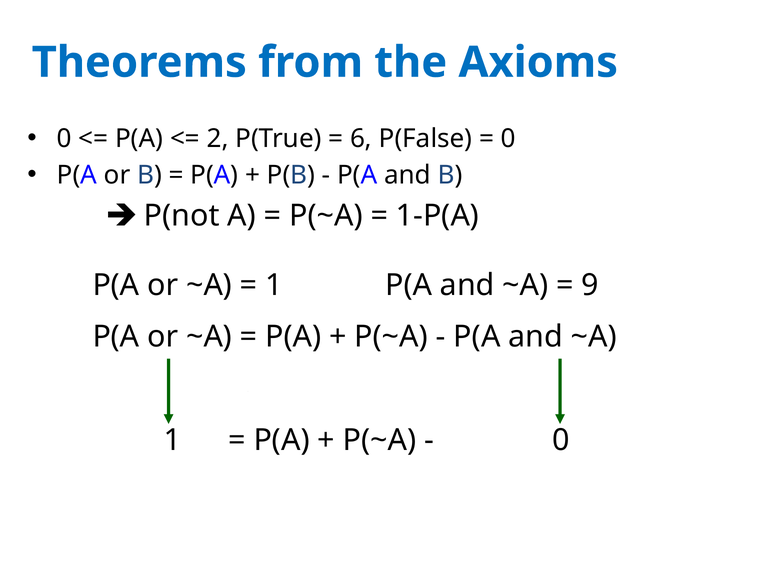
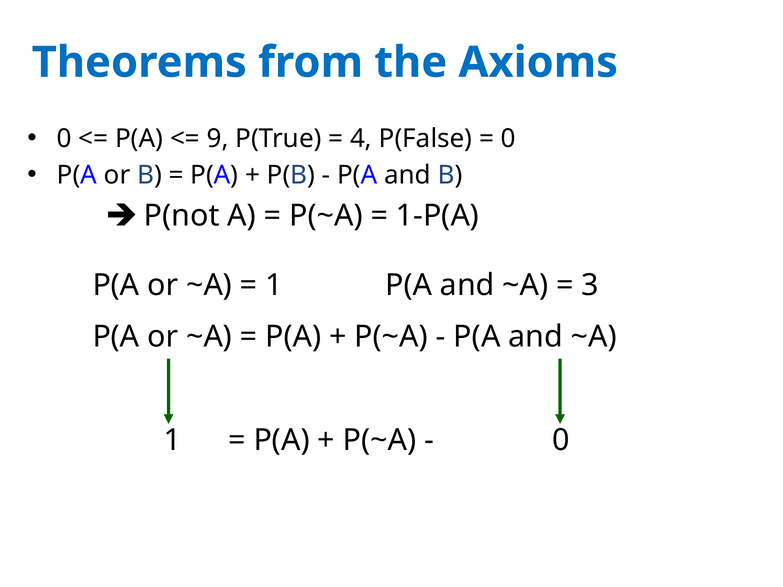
2: 2 -> 9 (218, 139)
6: 6 -> 4 (361, 139)
9: 9 -> 3 (590, 285)
